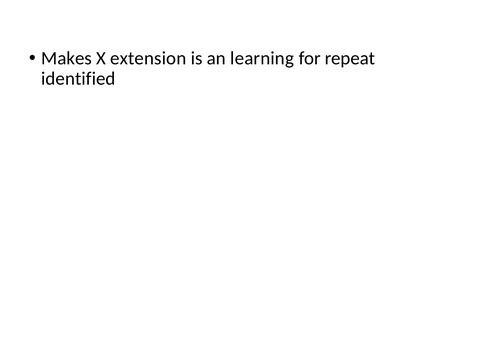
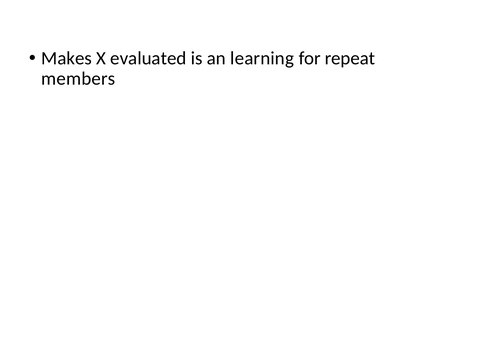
extension: extension -> evaluated (148, 58)
identified: identified -> members (78, 79)
